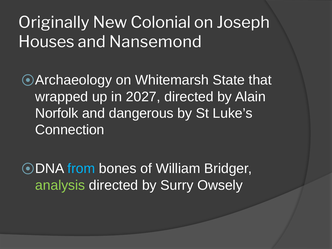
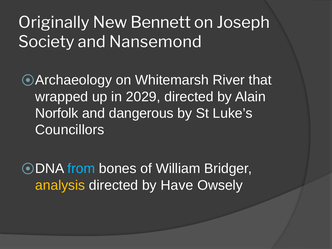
Colonial: Colonial -> Bennett (161, 22)
Houses: Houses -> Society (46, 42)
State: State -> River (229, 80)
2027: 2027 -> 2029 (143, 97)
Connection: Connection -> Councillors (70, 130)
analysis colour: light green -> yellow (60, 185)
Surry: Surry -> Have (177, 185)
